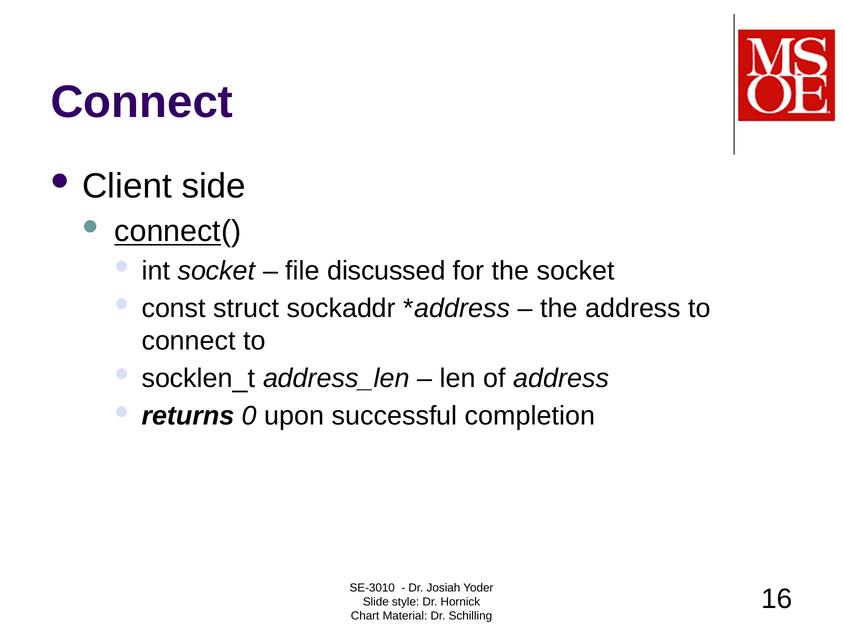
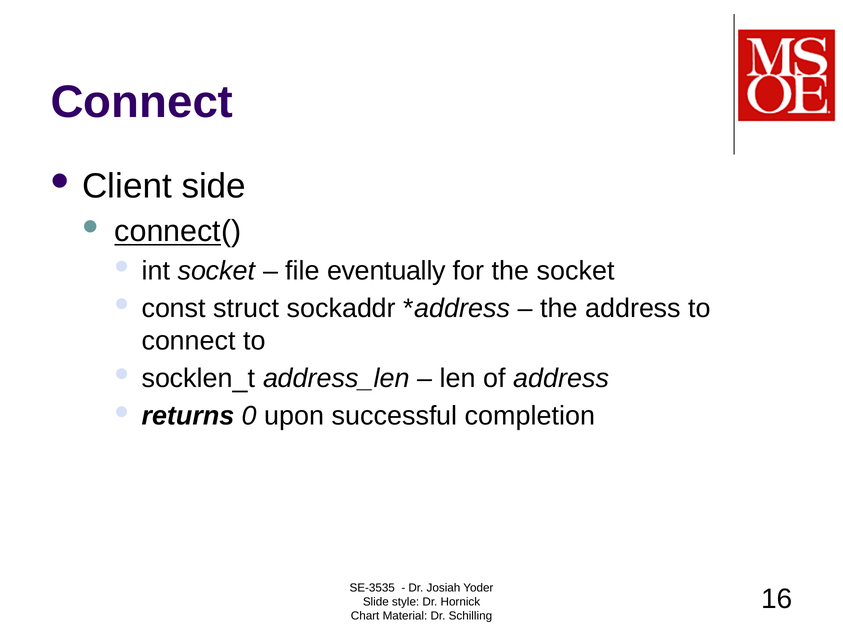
discussed: discussed -> eventually (386, 271)
SE-3010: SE-3010 -> SE-3535 (372, 588)
